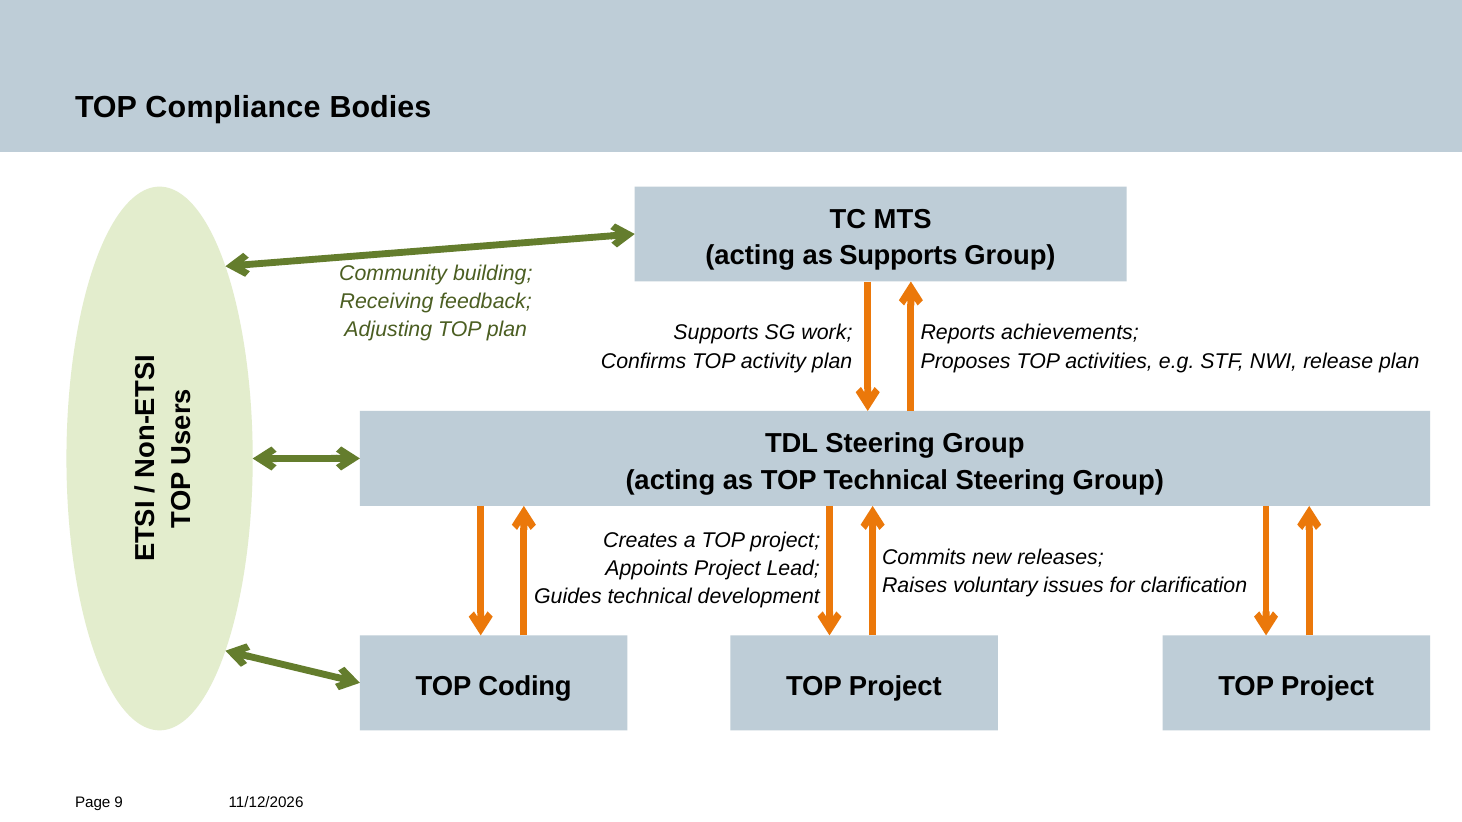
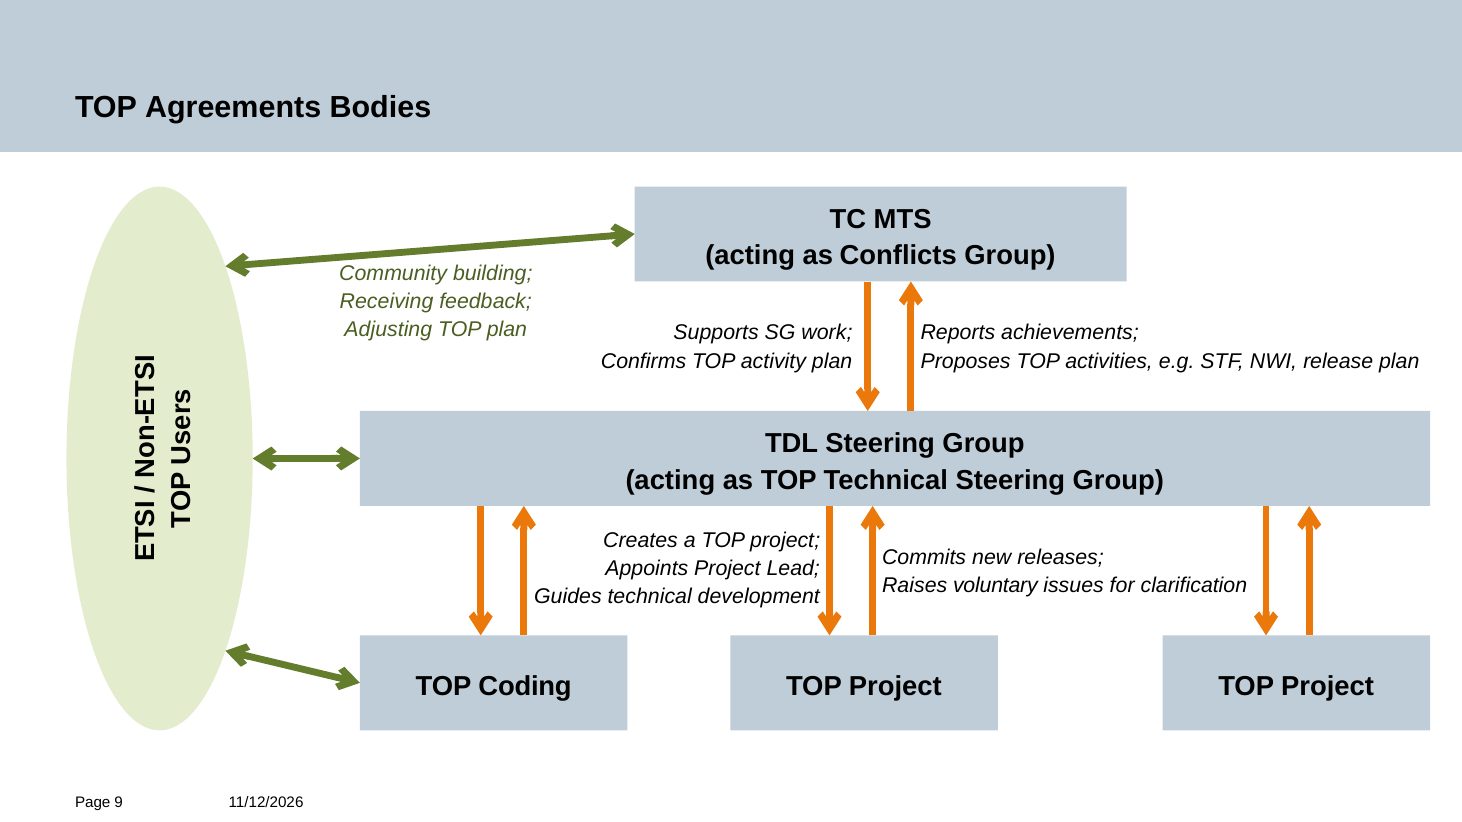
Compliance: Compliance -> Agreements (233, 108)
as Supports: Supports -> Conflicts (898, 256)
